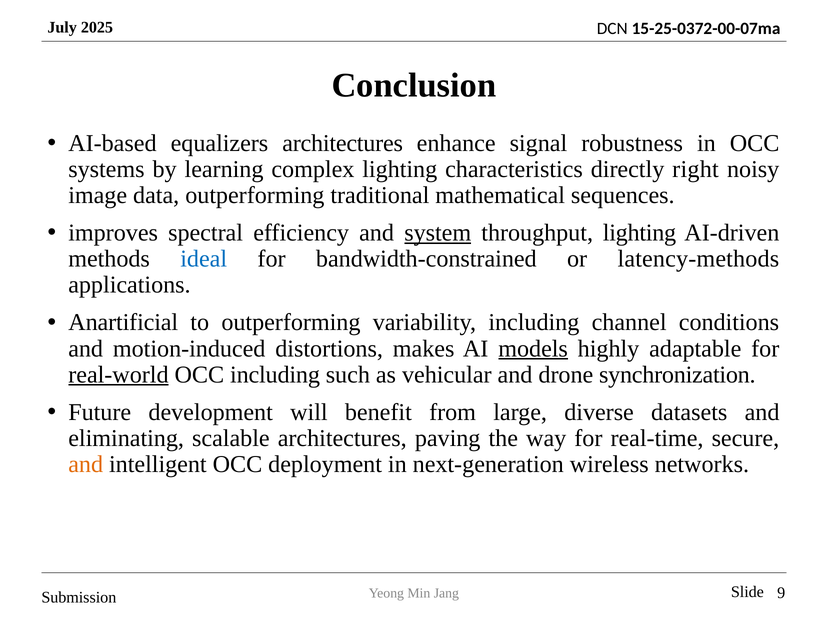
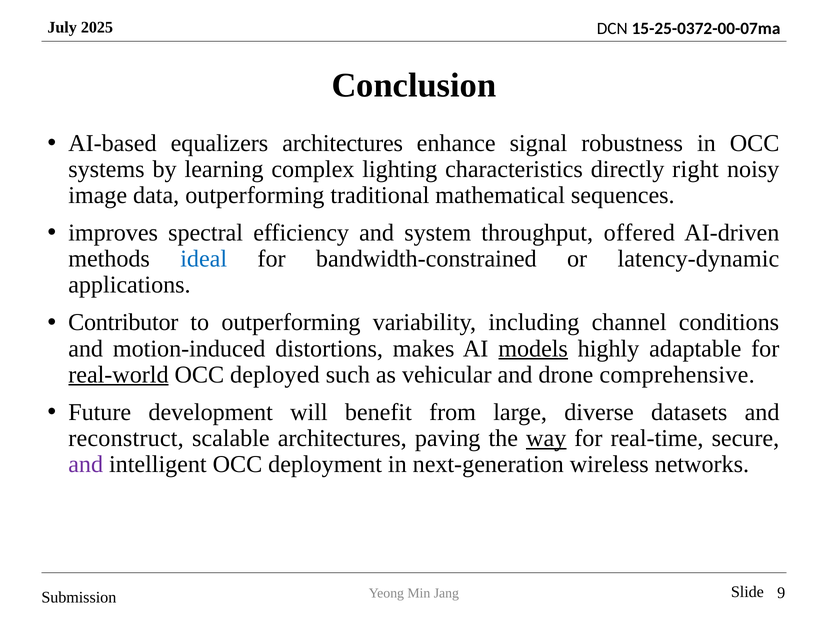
system underline: present -> none (438, 233)
throughput lighting: lighting -> offered (639, 233)
latency-methods: latency-methods -> latency-dynamic (698, 259)
Anartificial: Anartificial -> Contributor (123, 323)
OCC including: including -> deployed (275, 375)
synchronization: synchronization -> comprehensive (677, 375)
eliminating: eliminating -> reconstruct (126, 438)
way underline: none -> present (546, 438)
and colour: orange -> purple (86, 464)
